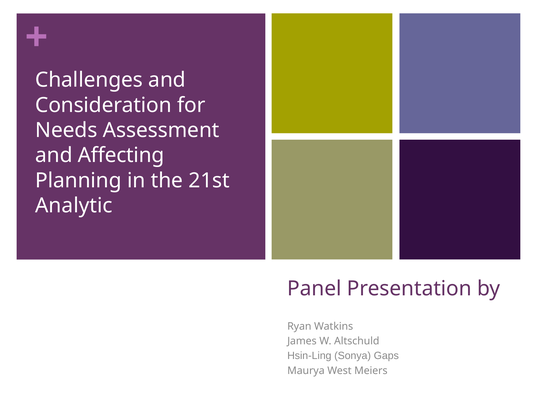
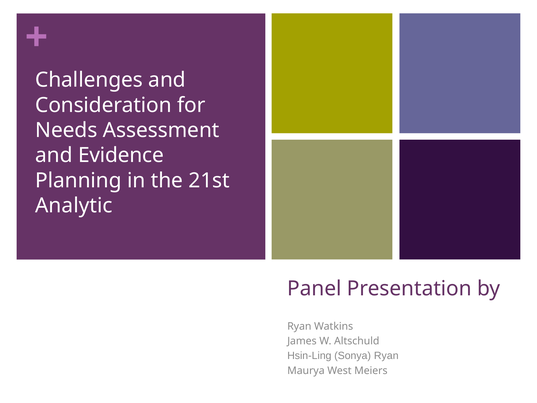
Affecting: Affecting -> Evidence (121, 155)
Sonya Gaps: Gaps -> Ryan (386, 356)
